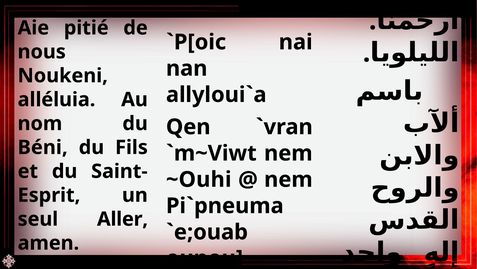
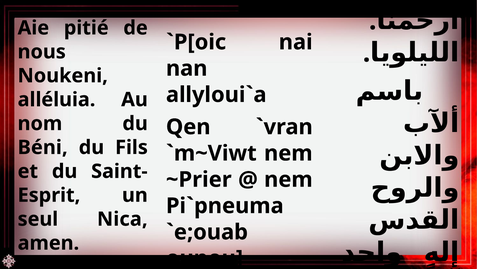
~Ouhi: ~Ouhi -> ~Prier (199, 179)
Aller: Aller -> Nica (122, 219)
